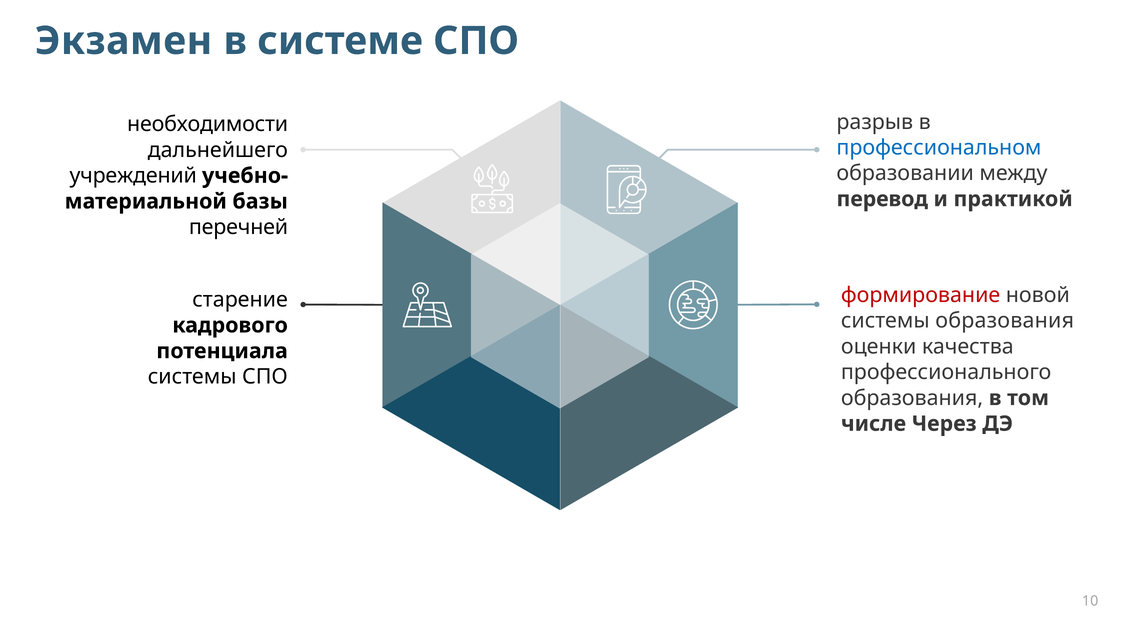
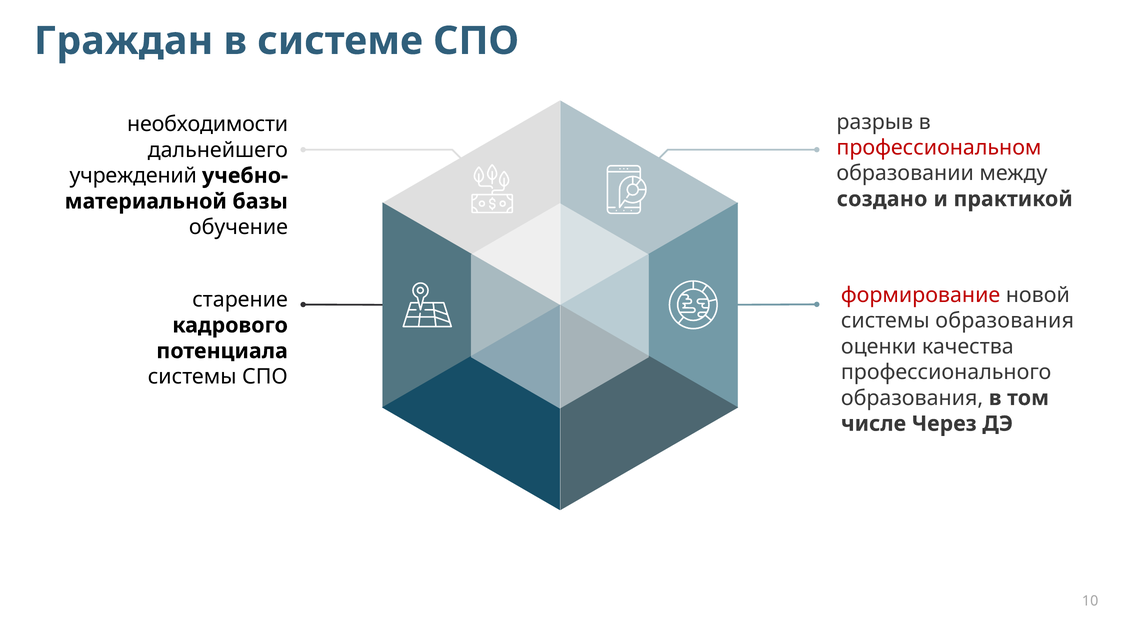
Экзамен: Экзамен -> Граждан (124, 41)
профессиональном colour: blue -> red (939, 148)
перевод: перевод -> создано (882, 199)
перечней: перечней -> обучение (238, 227)
